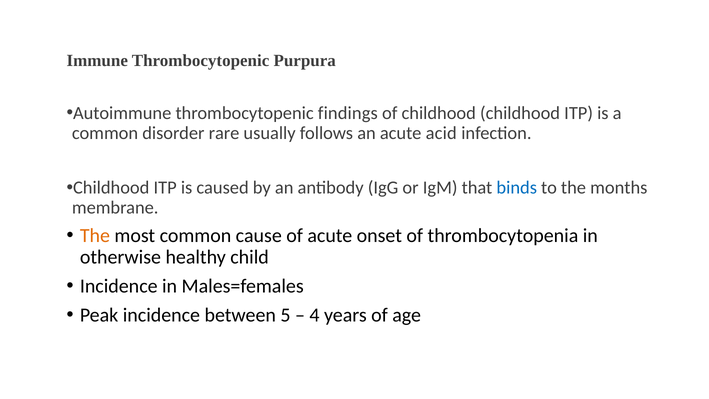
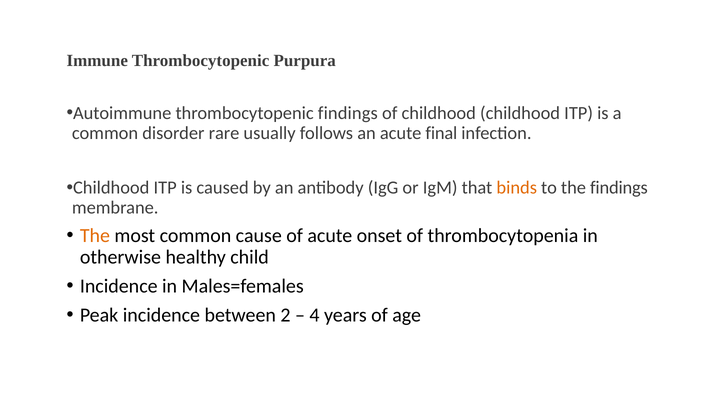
acid: acid -> final (441, 133)
binds colour: blue -> orange (517, 188)
the months: months -> findings (619, 188)
5: 5 -> 2 (285, 315)
